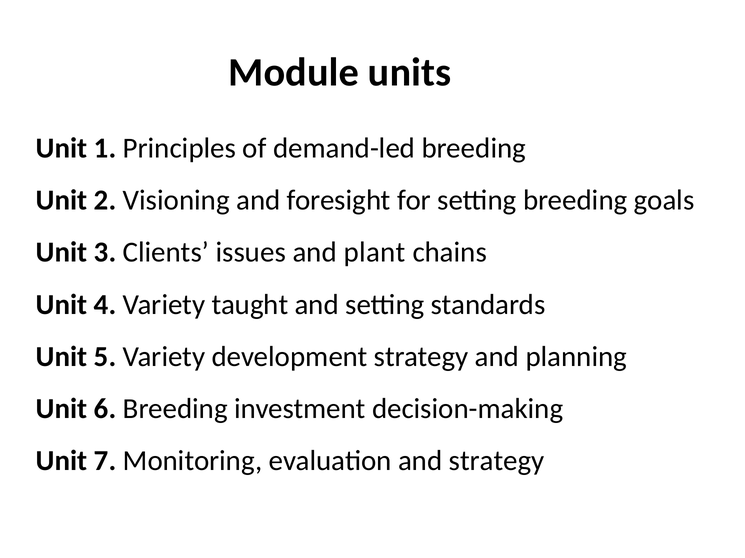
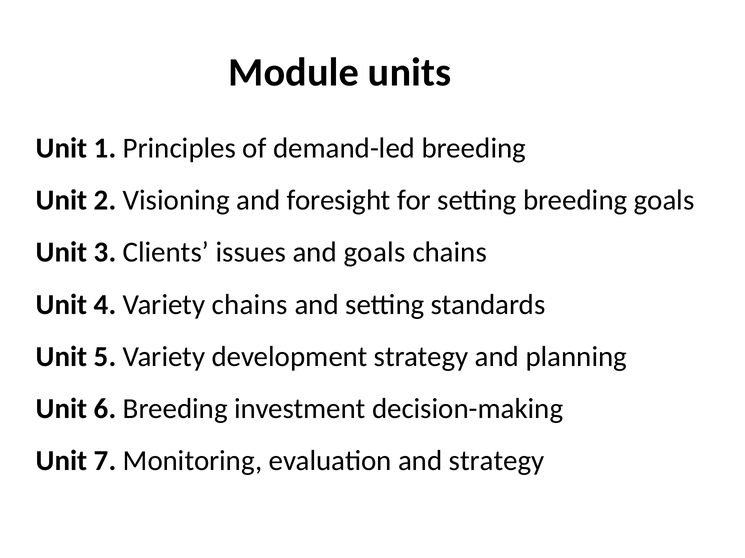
and plant: plant -> goals (374, 253)
Variety taught: taught -> chains (250, 305)
